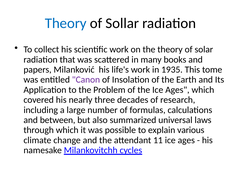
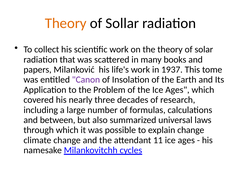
Theory colour: blue -> orange (66, 23)
1935: 1935 -> 1937 (172, 70)
explain various: various -> change (191, 131)
